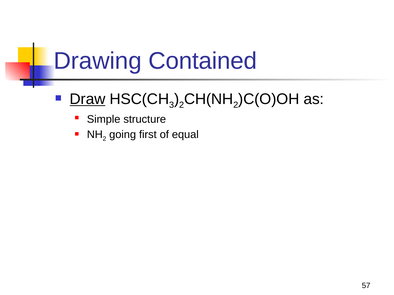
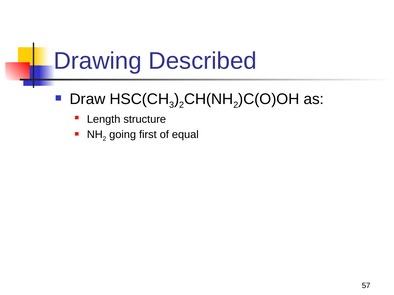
Contained: Contained -> Described (203, 61)
Draw underline: present -> none (88, 99)
Simple: Simple -> Length (104, 119)
